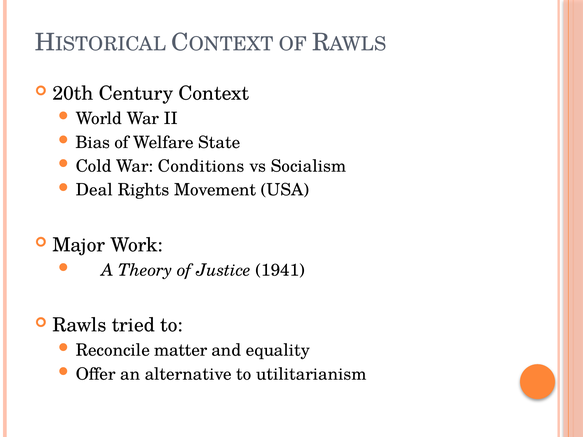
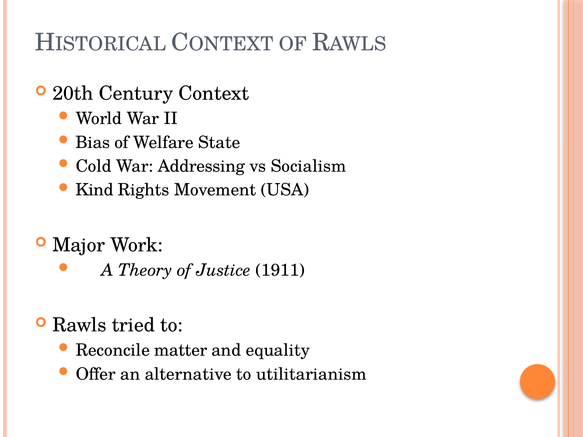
Conditions: Conditions -> Addressing (201, 166)
Deal: Deal -> Kind (95, 190)
1941: 1941 -> 1911 (280, 270)
